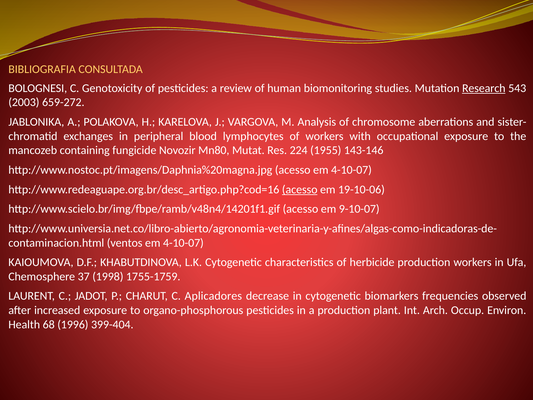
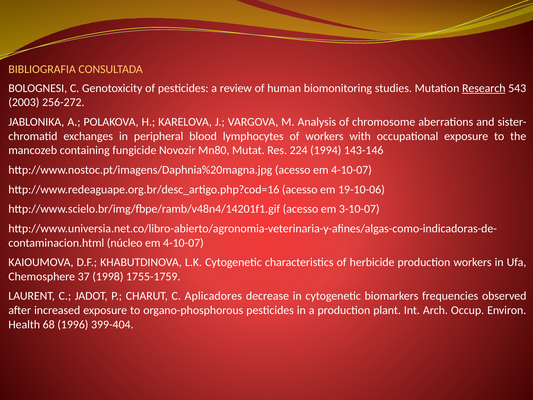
659-272: 659-272 -> 256-272 (63, 102)
1955: 1955 -> 1994 (326, 150)
acesso underline: present -> none (300, 189)
9-10-07: 9-10-07 -> 3-10-07 (359, 209)
ventos: ventos -> núcleo (125, 243)
